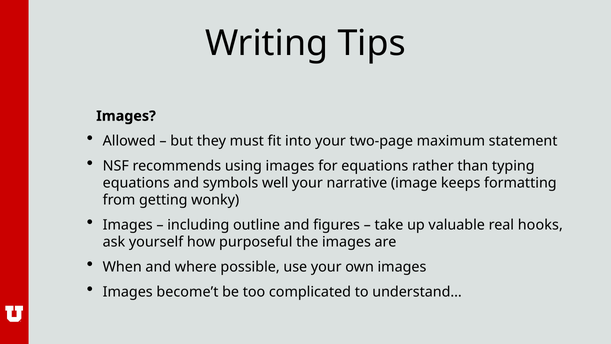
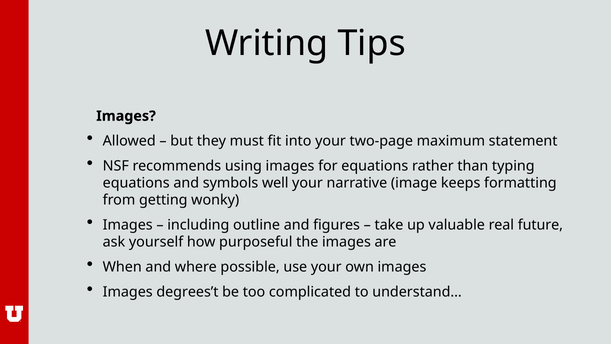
hooks: hooks -> future (540, 225)
become’t: become’t -> degrees’t (187, 292)
